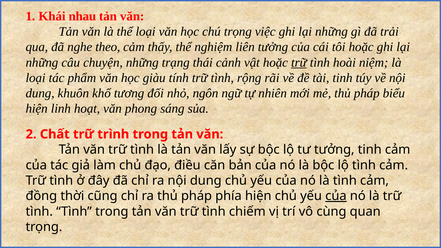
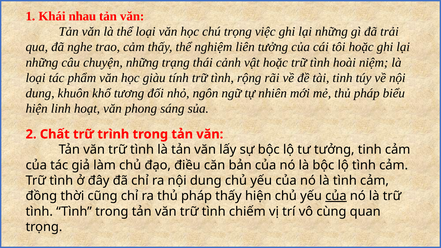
theo: theo -> trao (108, 47)
trữ underline: present -> none (299, 62)
pháp phía: phía -> thấy (228, 196)
